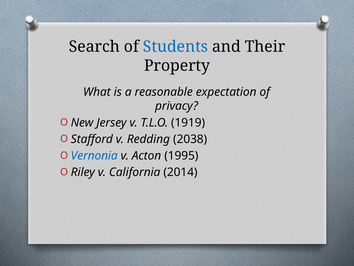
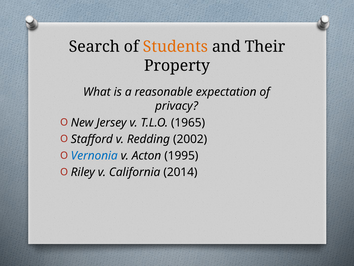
Students colour: blue -> orange (175, 47)
1919: 1919 -> 1965 (188, 122)
2038: 2038 -> 2002 (190, 139)
